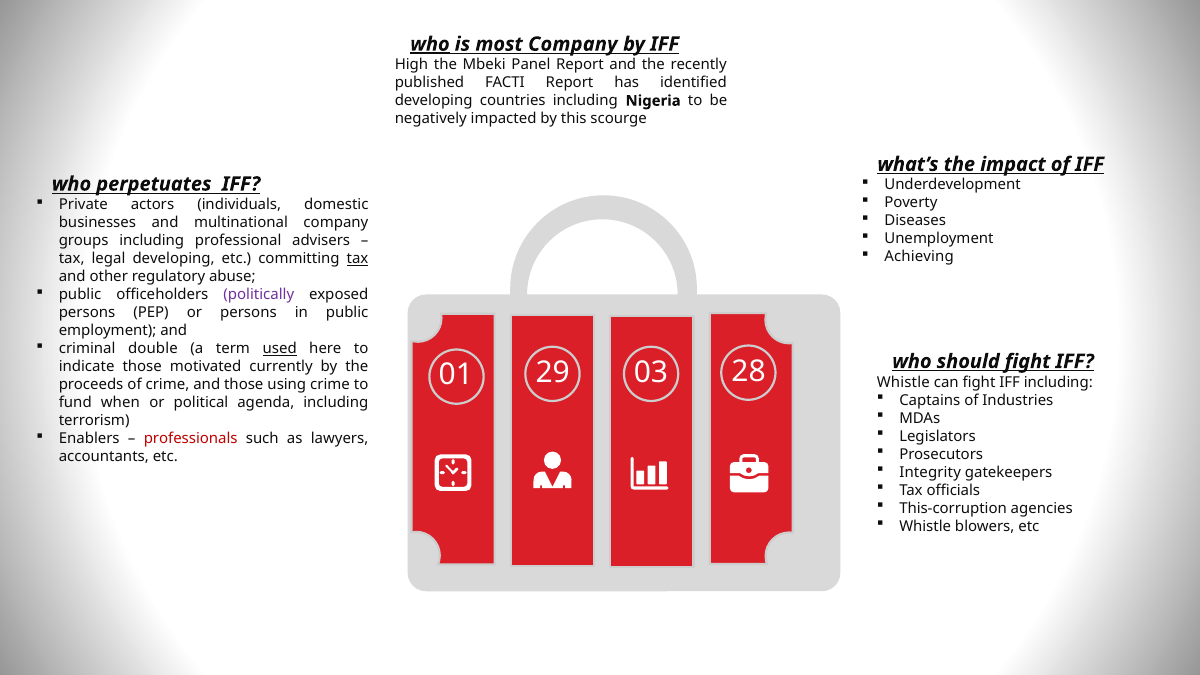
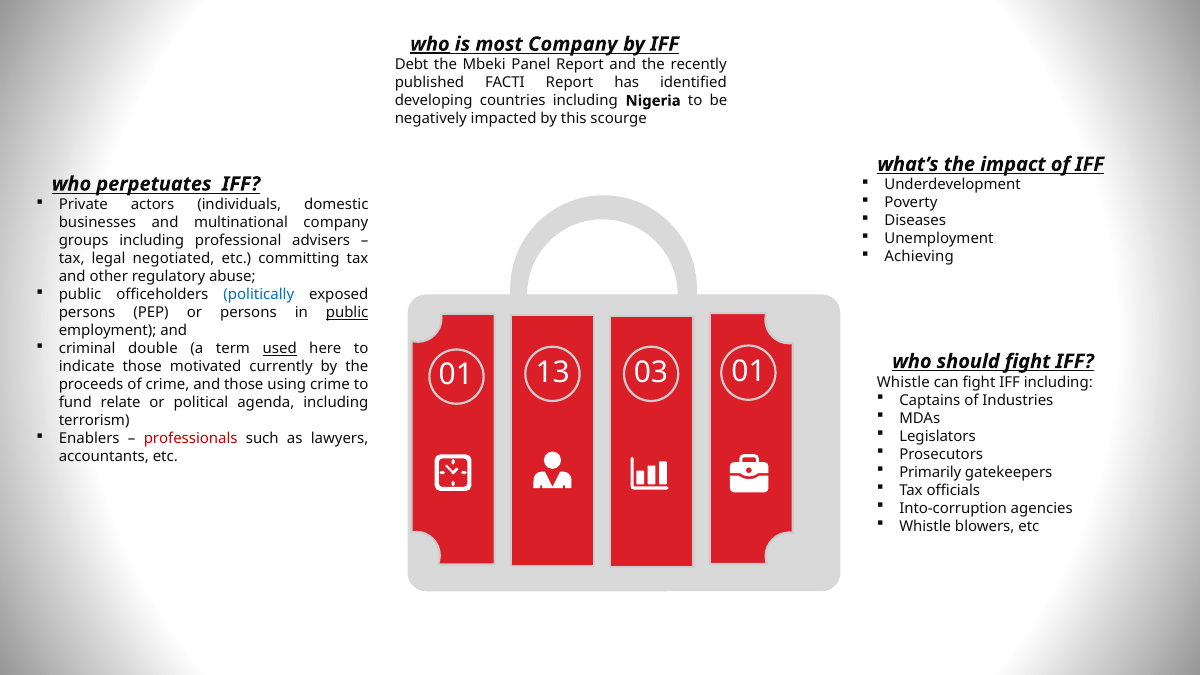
High: High -> Debt (412, 65)
legal developing: developing -> negotiated (173, 259)
tax underline: present -> none (358, 259)
politically colour: purple -> blue (259, 295)
public underline: none -> present (347, 313)
29: 29 -> 13 (553, 373)
03 28: 28 -> 01 (749, 372)
when: when -> relate (121, 403)
Integrity: Integrity -> Primarily (930, 472)
This-corruption: This-corruption -> Into-corruption (953, 508)
